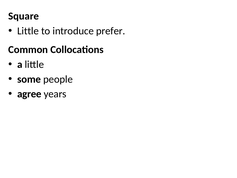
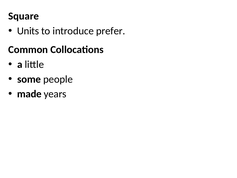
Little: Little -> Units (28, 31)
agree: agree -> made (29, 94)
